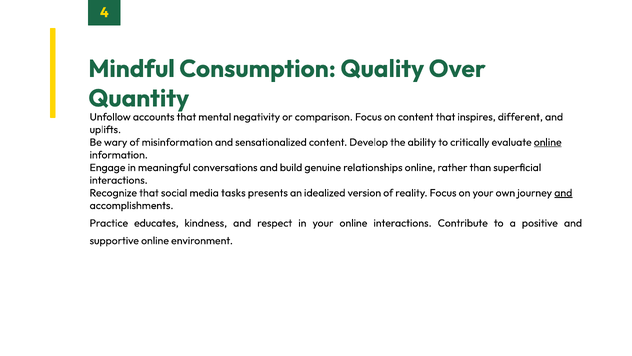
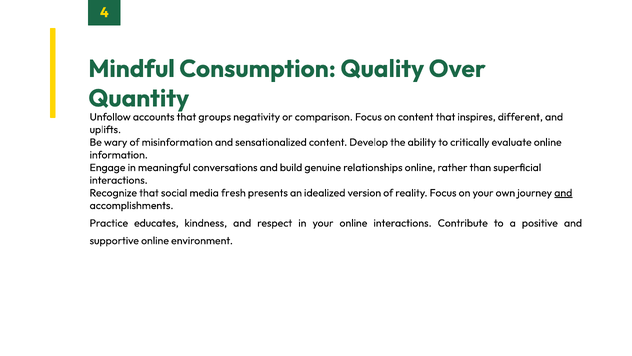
mental: mental -> groups (215, 117)
online underline: present -> none (548, 142)
tasks: tasks -> fresh (233, 193)
